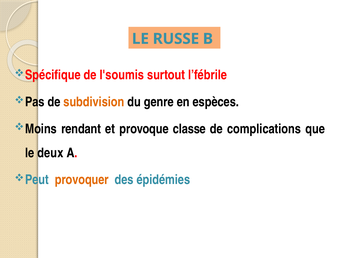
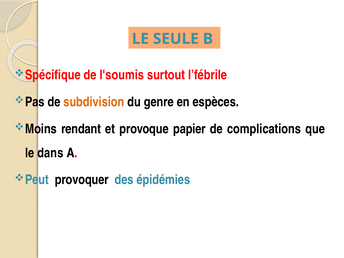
RUSSE: RUSSE -> SEULE (176, 39)
classe: classe -> papier (189, 129)
deux: deux -> dans (50, 153)
provoquer colour: orange -> black (82, 180)
